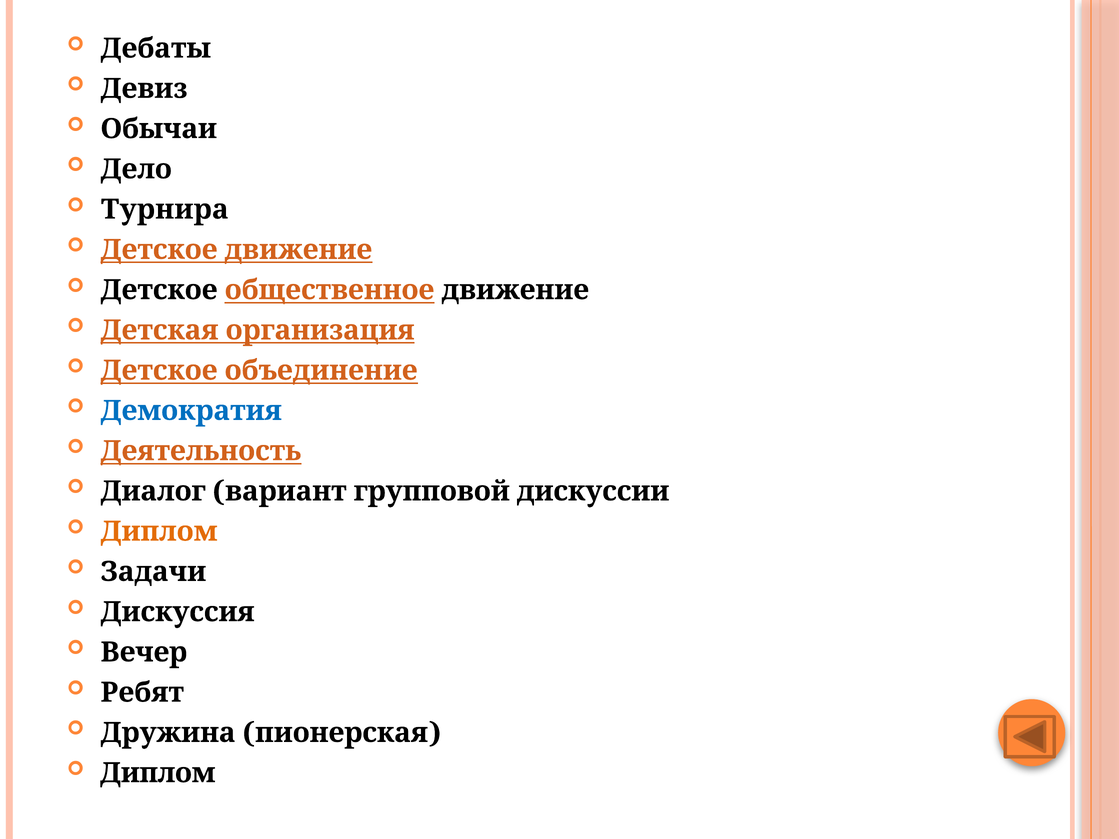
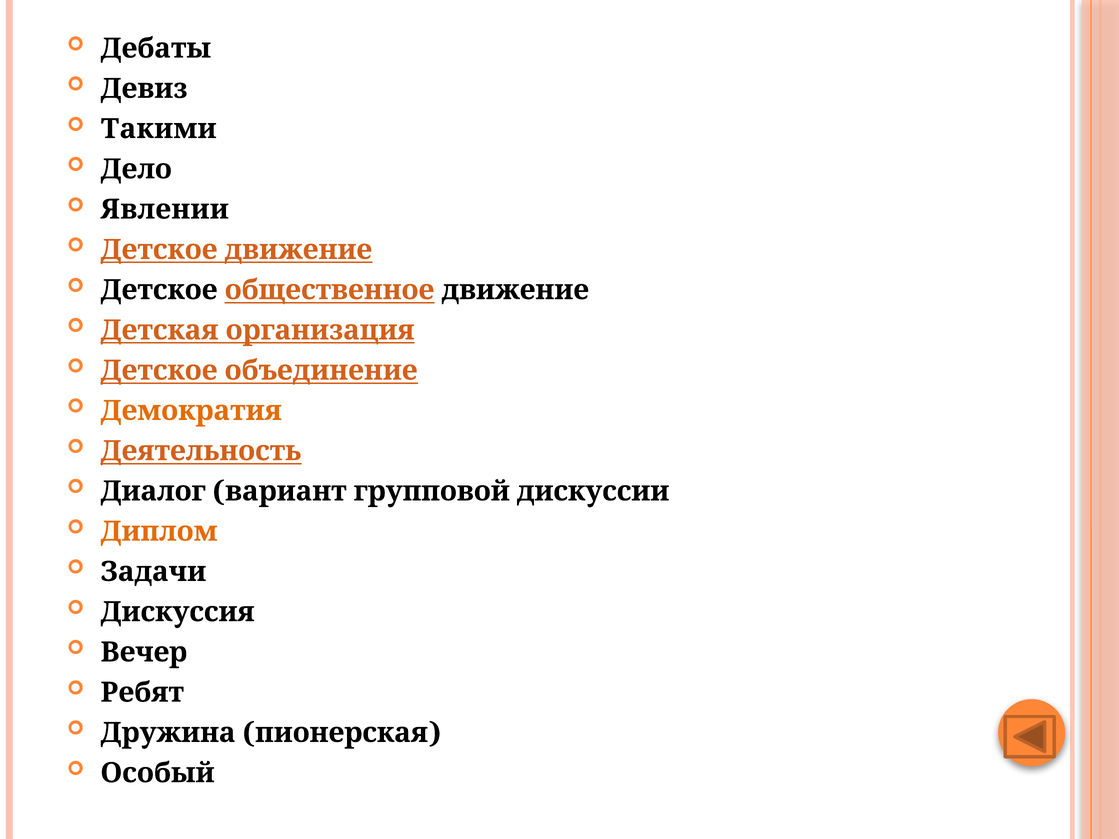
Обычаи: Обычаи -> Такими (159, 129)
Турнира: Турнира -> Явлении (165, 209)
Демократия colour: blue -> orange (191, 411)
Диплом: Диплом -> Особый (158, 773)
